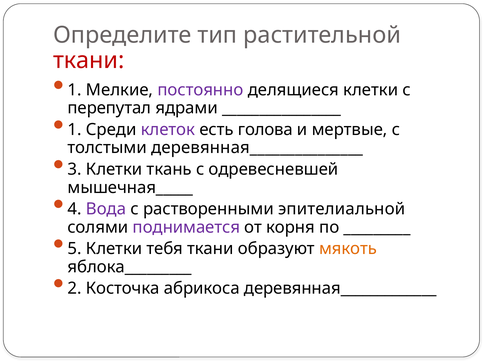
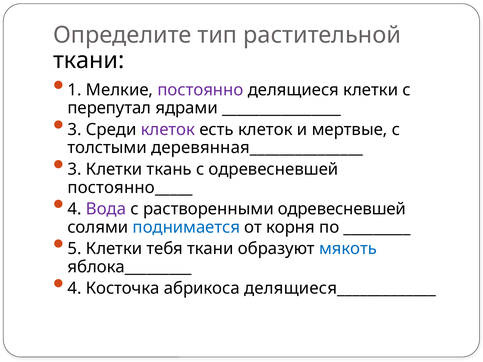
ткани colour: red -> black (89, 60)
1: 1 -> 3 (75, 130)
есть голова: голова -> клеток (265, 130)
мышечная_____: мышечная_____ -> постоянно_____ (130, 188)
растворенными эпителиальной: эпителиальной -> одревесневшей (342, 209)
поднимается colour: purple -> blue (186, 227)
мякоть colour: orange -> blue (348, 249)
2: 2 -> 4 (75, 289)
деревянная_____________: деревянная_____________ -> делящиеся_____________ (340, 289)
